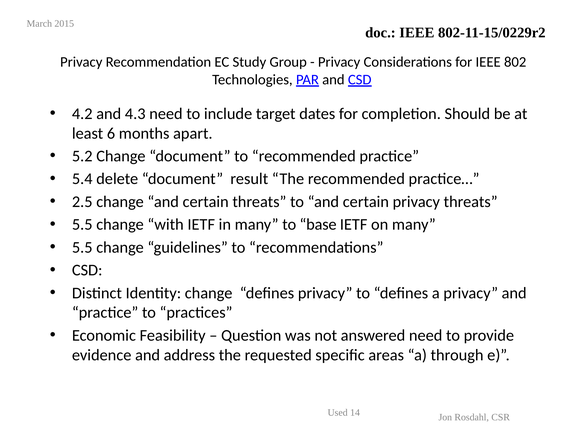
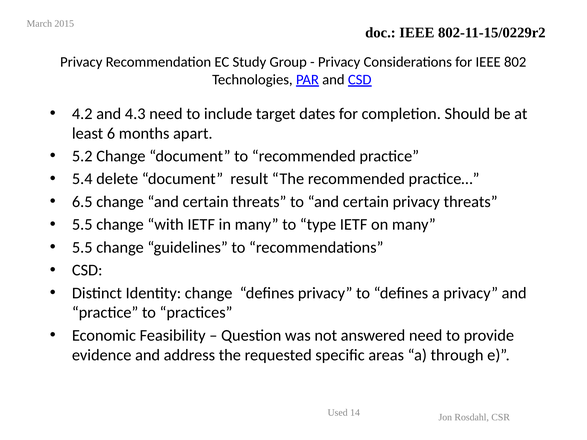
2.5: 2.5 -> 6.5 (82, 202)
base: base -> type (318, 225)
